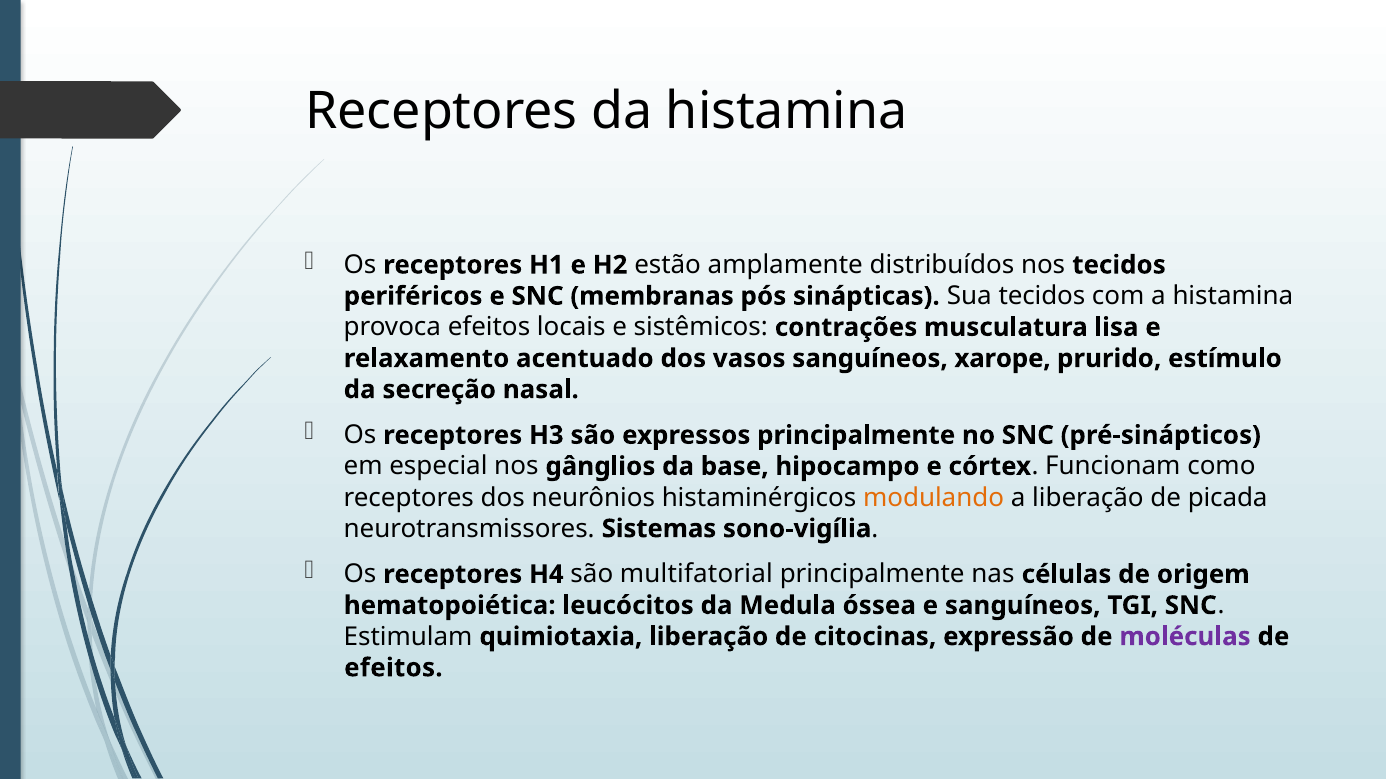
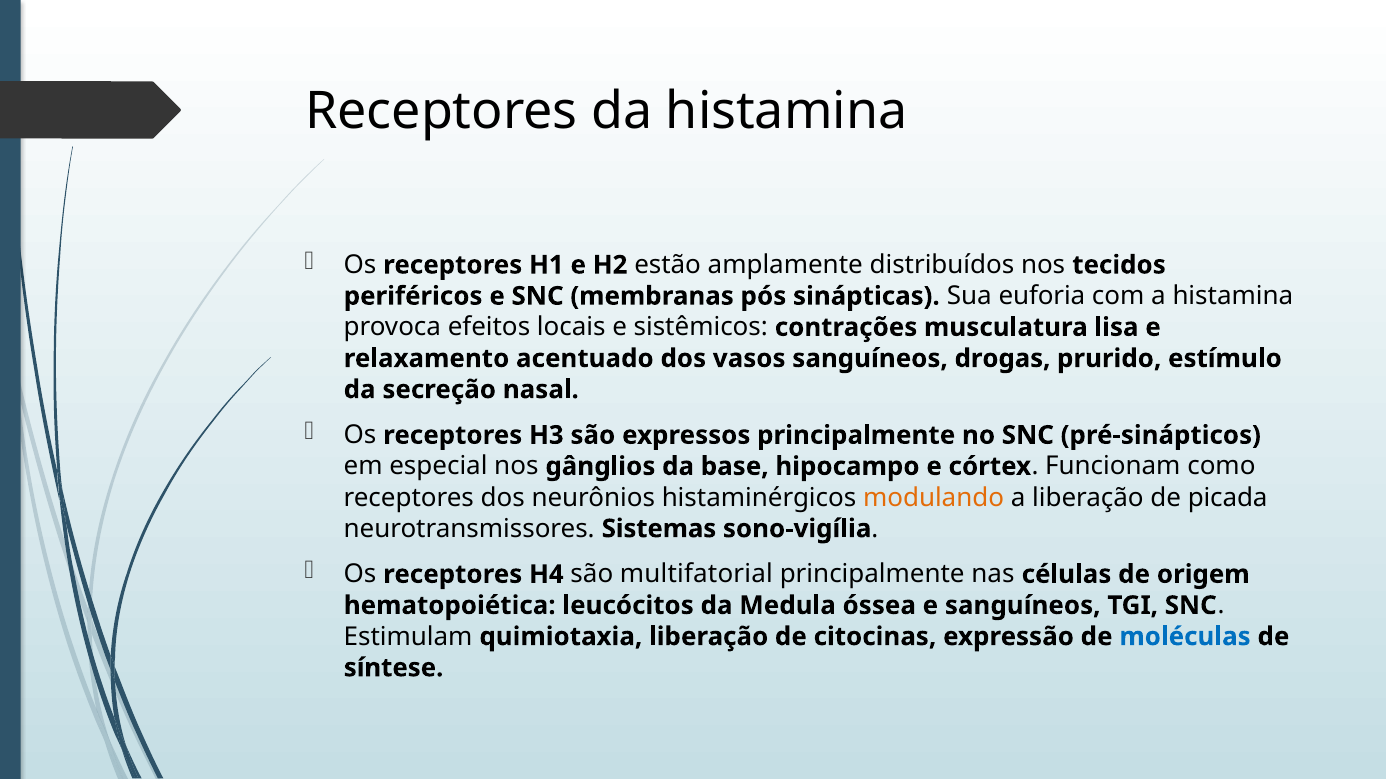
Sua tecidos: tecidos -> euforia (1042, 296)
xarope: xarope -> drogas (1002, 359)
moléculas colour: purple -> blue (1185, 637)
efeitos: efeitos -> síntese (394, 668)
